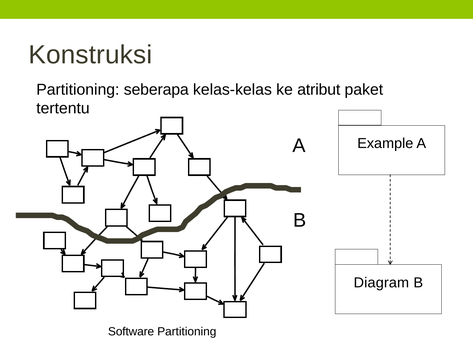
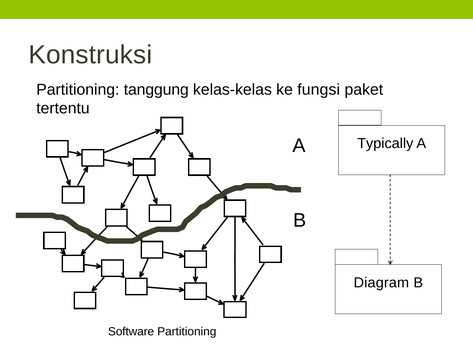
seberapa: seberapa -> tanggung (156, 90)
atribut: atribut -> fungsi (319, 90)
Example: Example -> Typically (385, 144)
